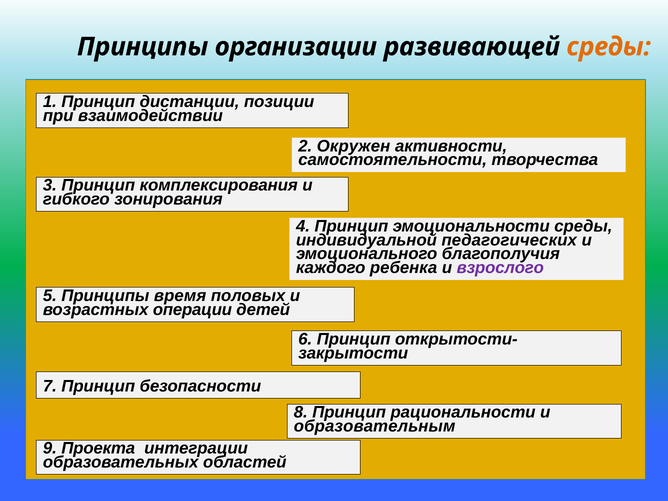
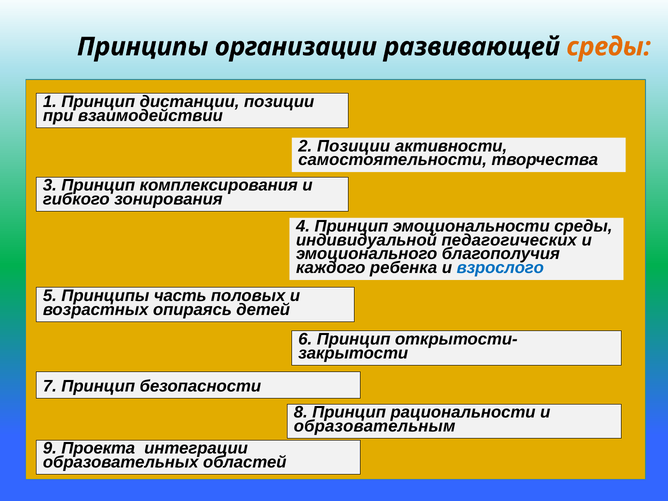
2 Окружен: Окружен -> Позиции (354, 146)
взрослого colour: purple -> blue (500, 268)
время: время -> часть (180, 296)
операции: операции -> опираясь (192, 310)
